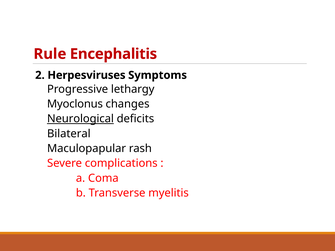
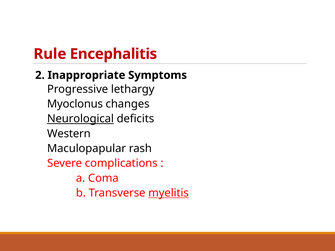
Herpesviruses: Herpesviruses -> Inappropriate (86, 75)
Bilateral: Bilateral -> Western (69, 134)
myelitis underline: none -> present (169, 193)
